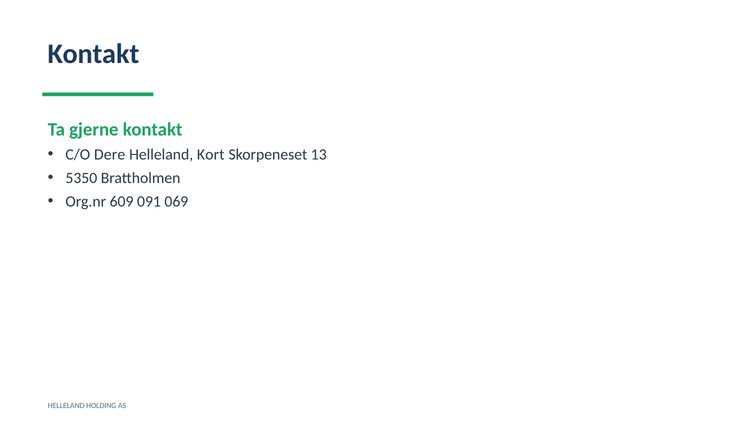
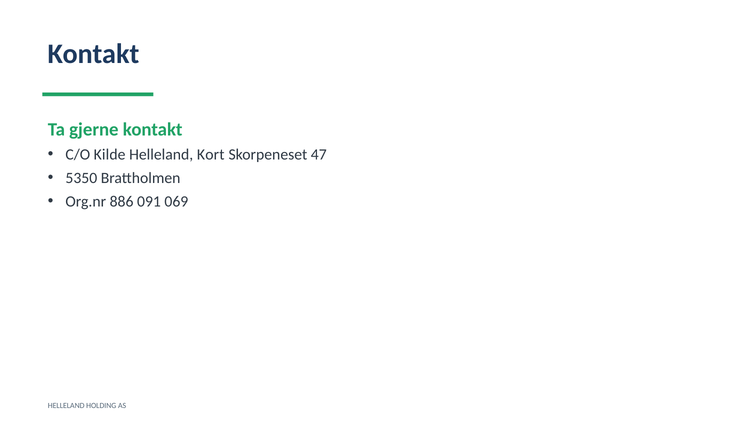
Dere: Dere -> Kilde (110, 155)
13: 13 -> 47 (319, 155)
609: 609 -> 886 (122, 202)
